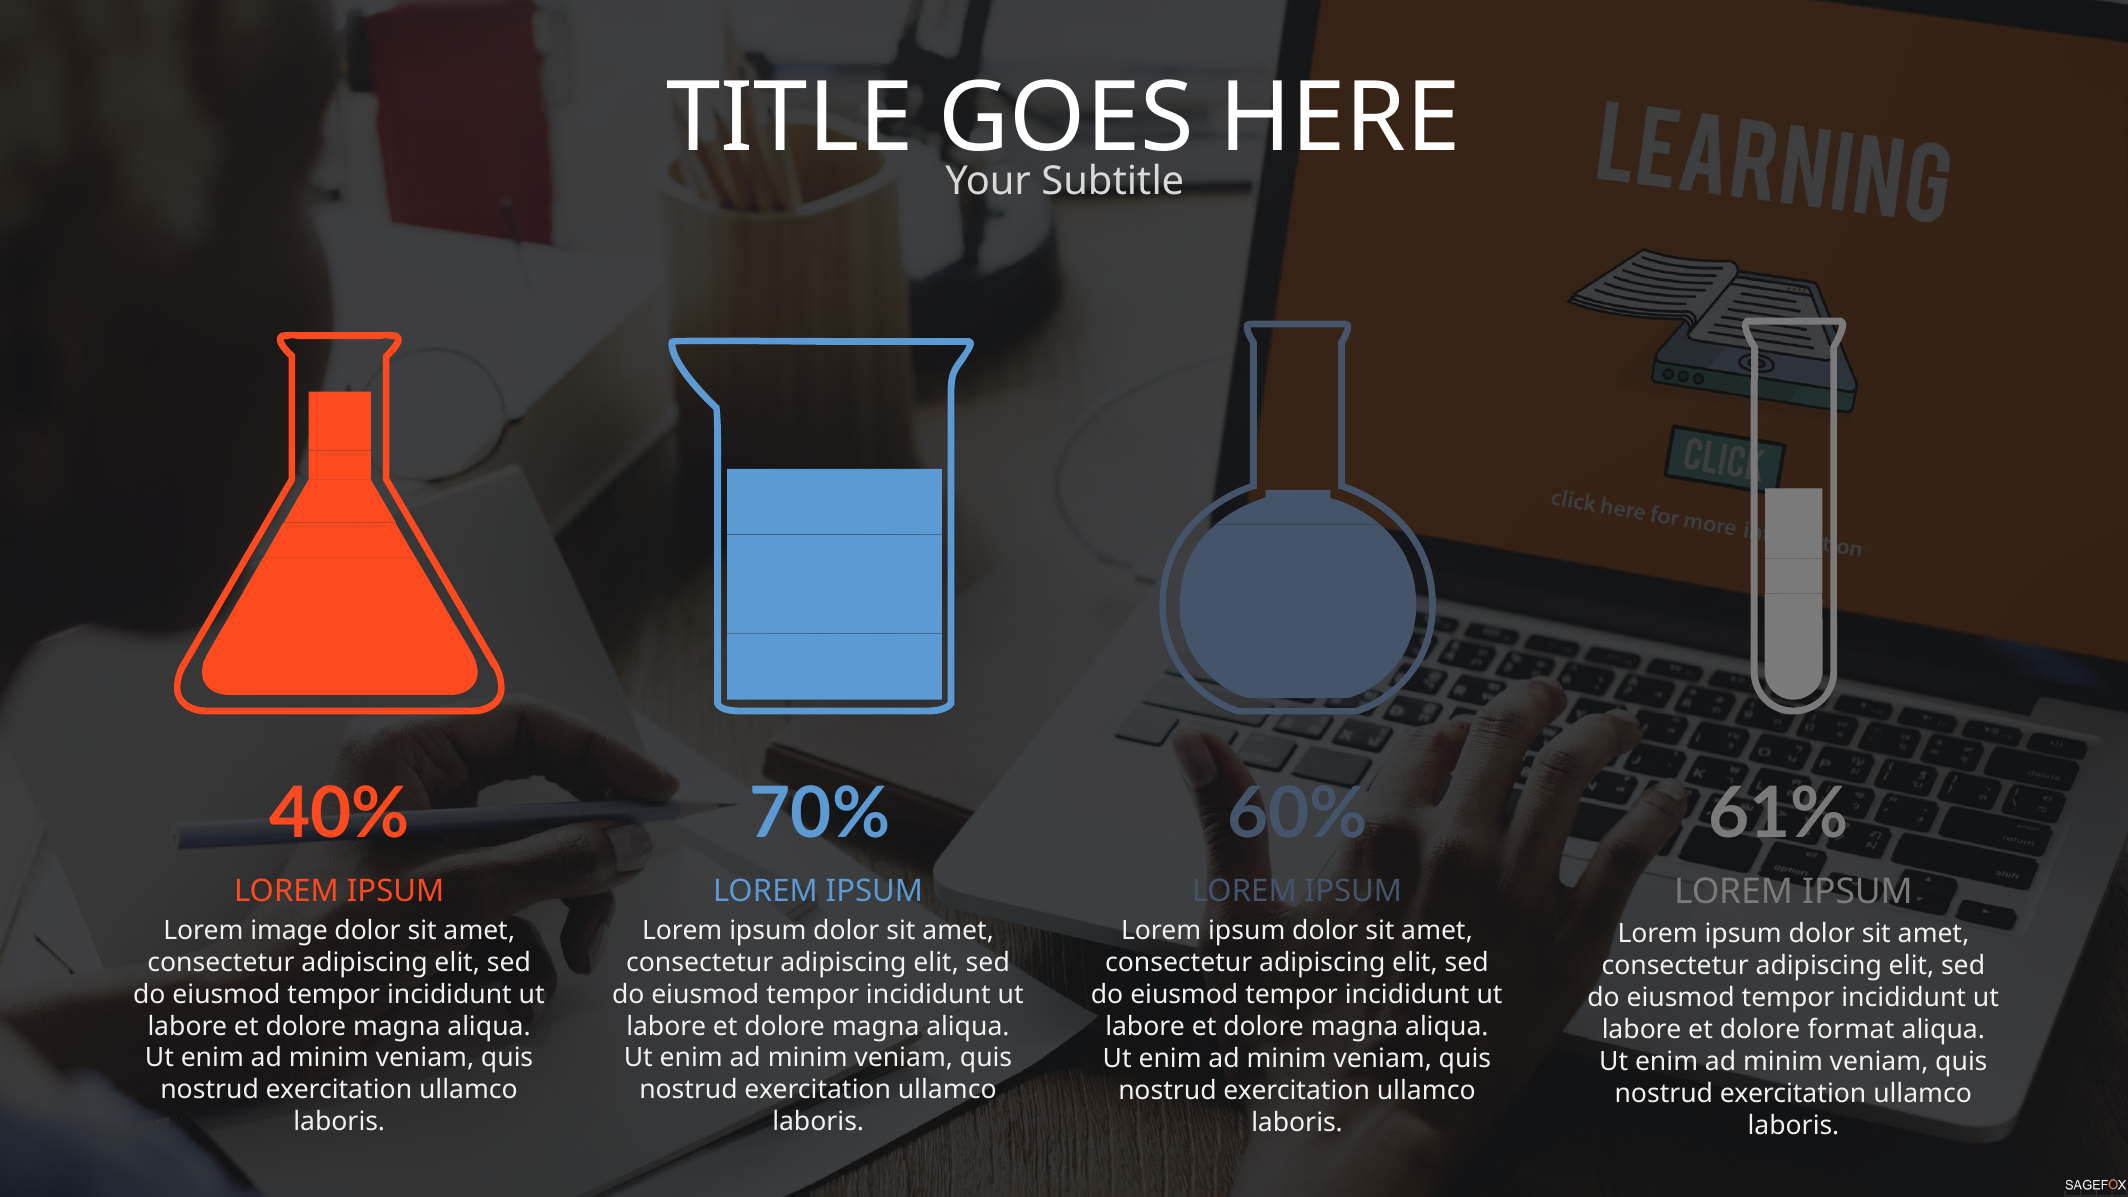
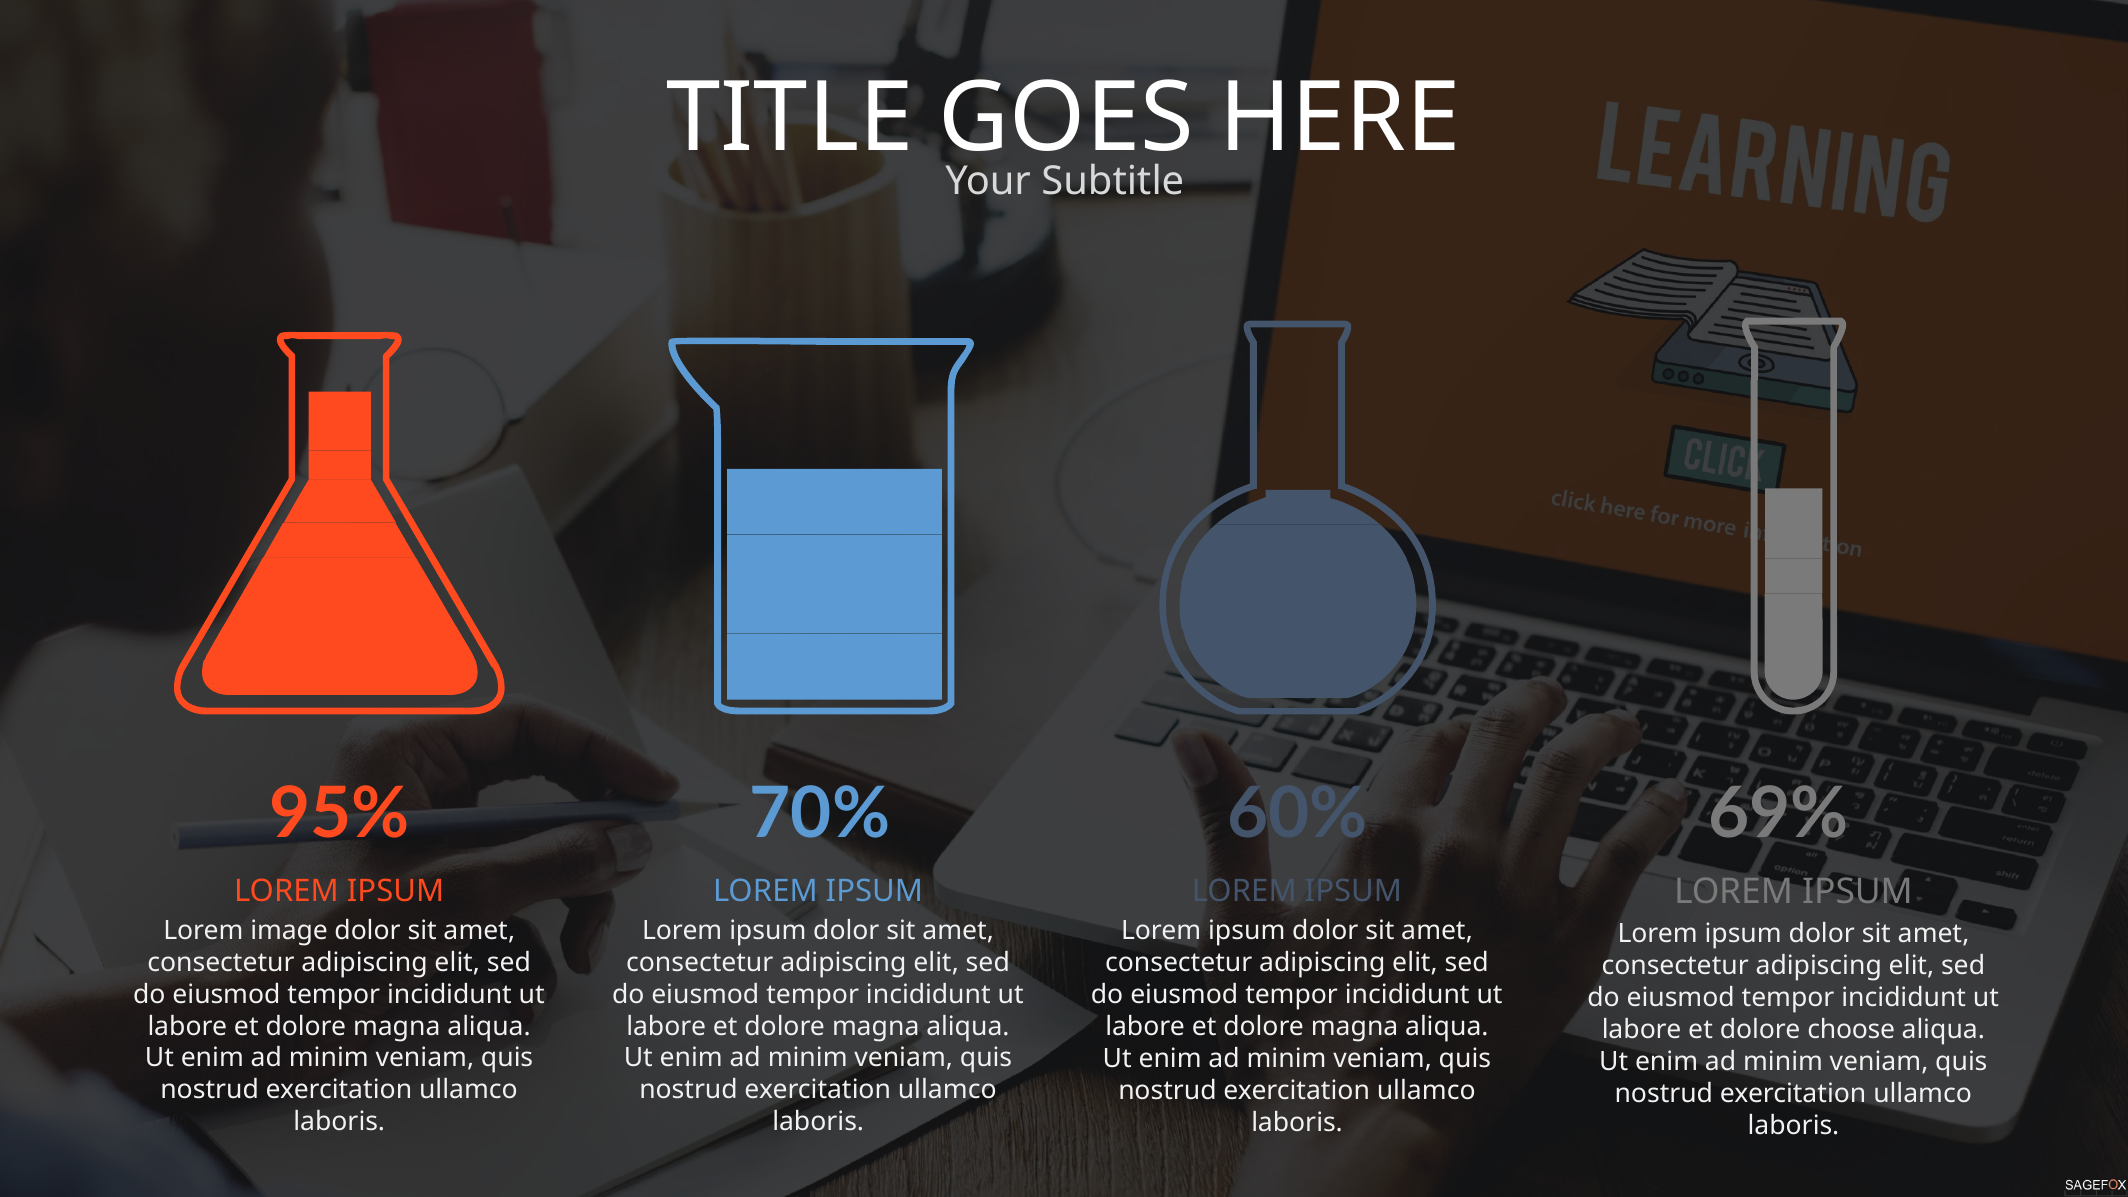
40%: 40% -> 95% (339, 814)
61%: 61% -> 69% (1778, 814)
format: format -> choose (1851, 1030)
